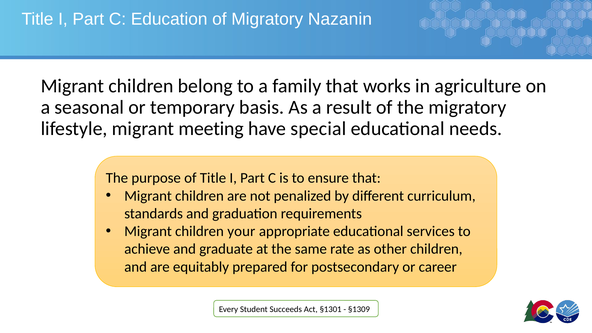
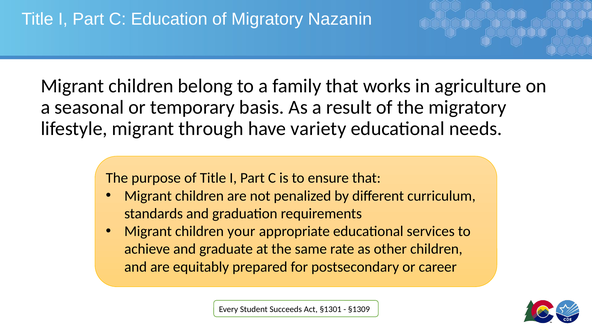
meeting: meeting -> through (211, 129)
special: special -> variety (318, 129)
